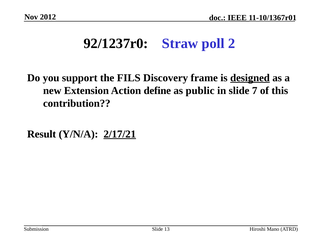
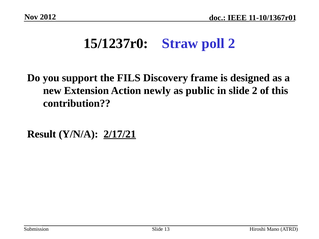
92/1237r0: 92/1237r0 -> 15/1237r0 (116, 43)
designed underline: present -> none (250, 78)
define: define -> newly (157, 91)
slide 7: 7 -> 2 (255, 91)
